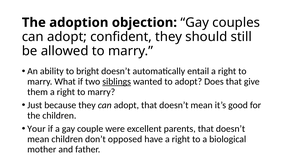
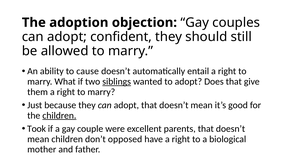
bright: bright -> cause (88, 71)
children underline: none -> present (59, 116)
Your: Your -> Took (37, 129)
